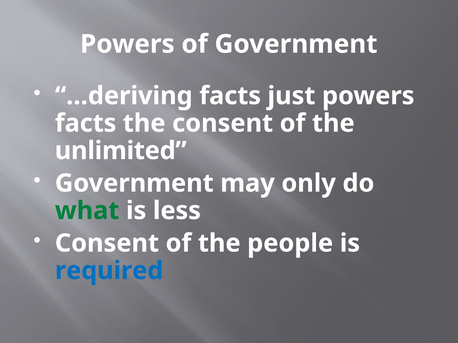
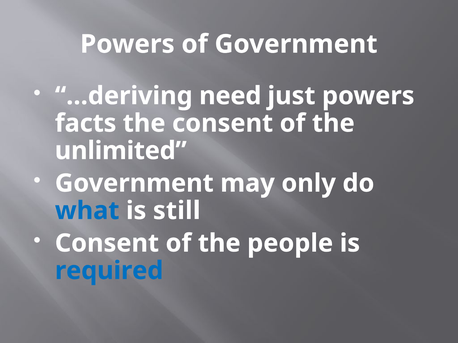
…deriving facts: facts -> need (230, 96)
what colour: green -> blue (87, 211)
less: less -> still (177, 211)
